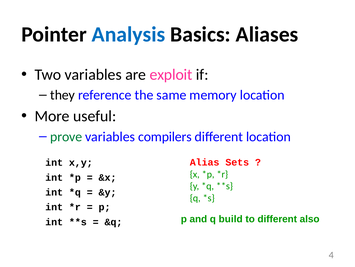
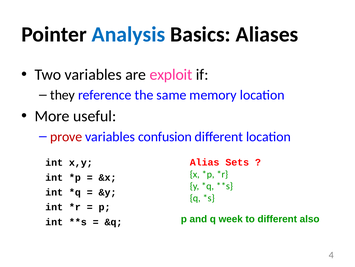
prove colour: green -> red (66, 136)
compilers: compilers -> confusion (165, 136)
build: build -> week (231, 218)
